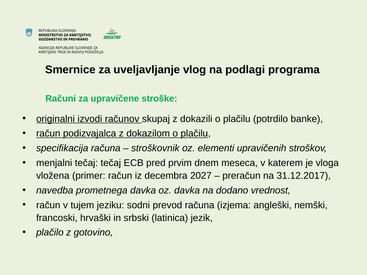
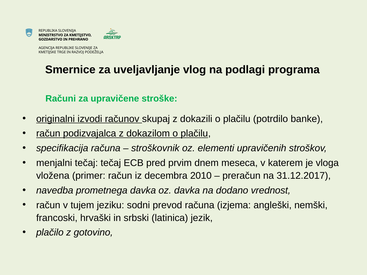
2027: 2027 -> 2010 (201, 176)
